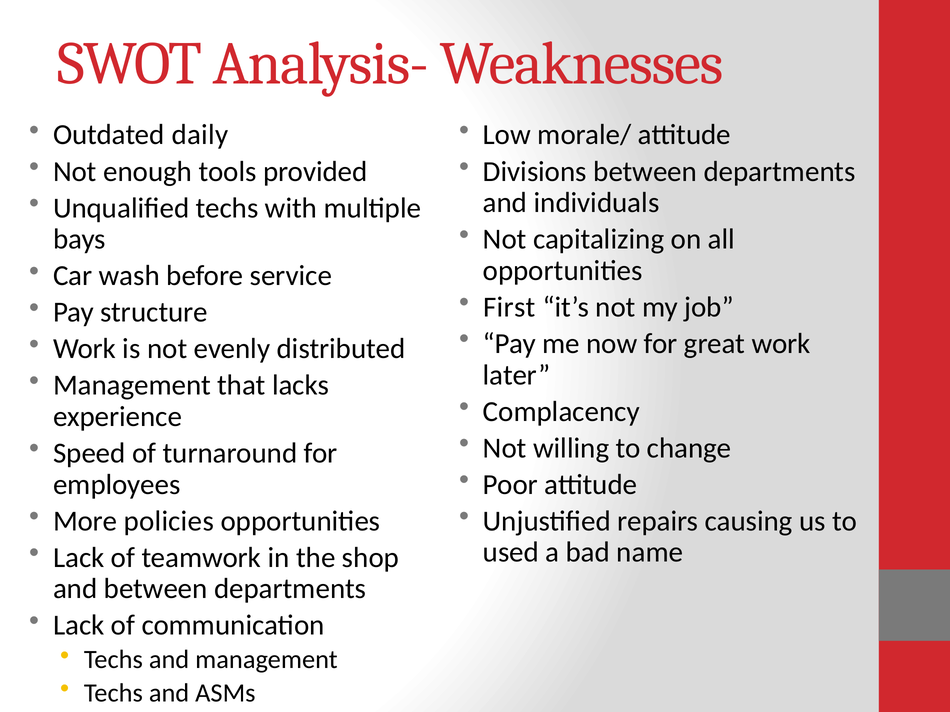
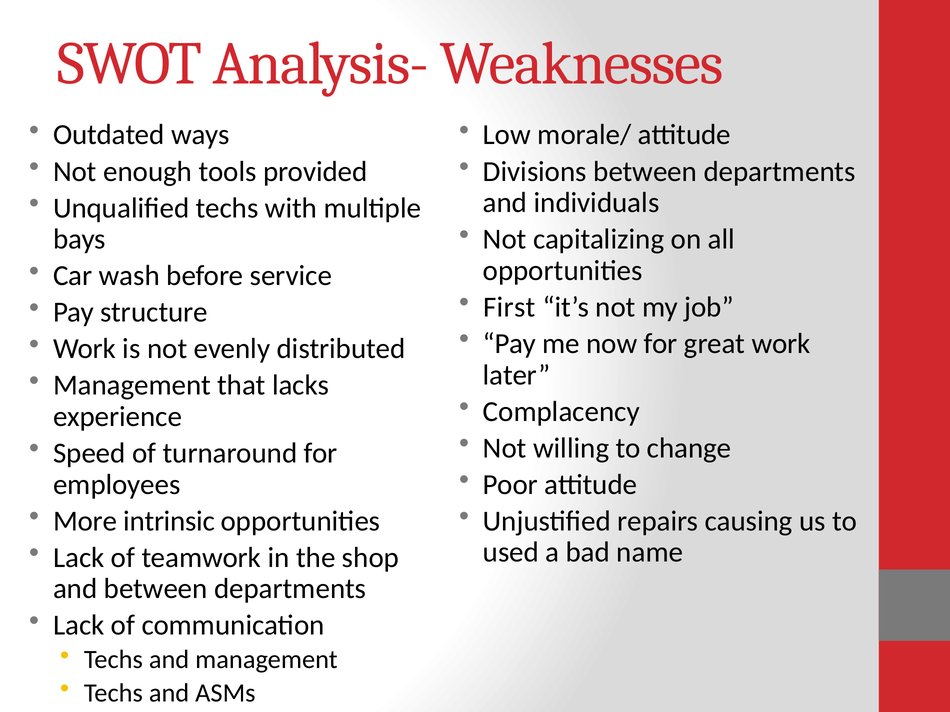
daily: daily -> ways (200, 135)
policies: policies -> intrinsic (169, 521)
